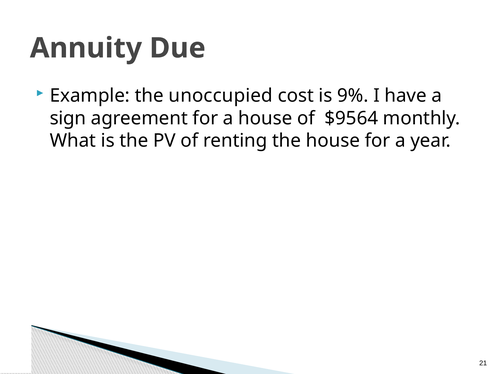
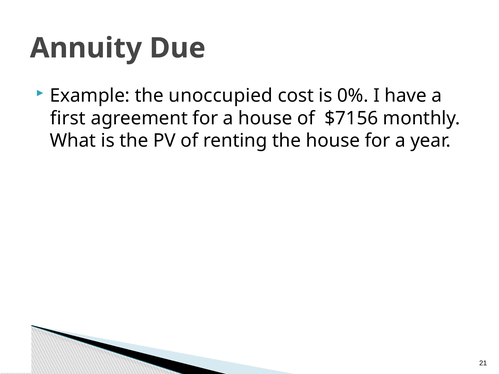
9%: 9% -> 0% (353, 96)
sign: sign -> first (68, 118)
$9564: $9564 -> $7156 (351, 118)
